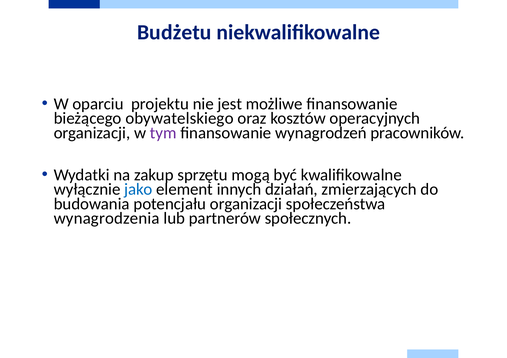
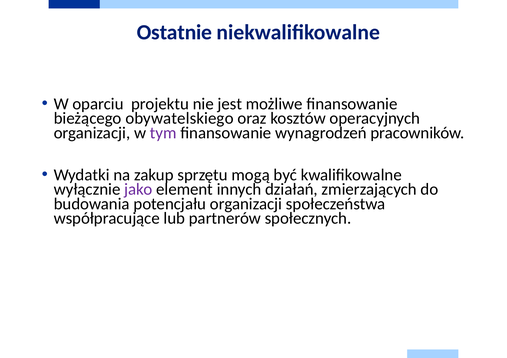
Budżetu: Budżetu -> Ostatnie (174, 32)
jako colour: blue -> purple (138, 190)
wynagrodzenia: wynagrodzenia -> współpracujące (107, 219)
